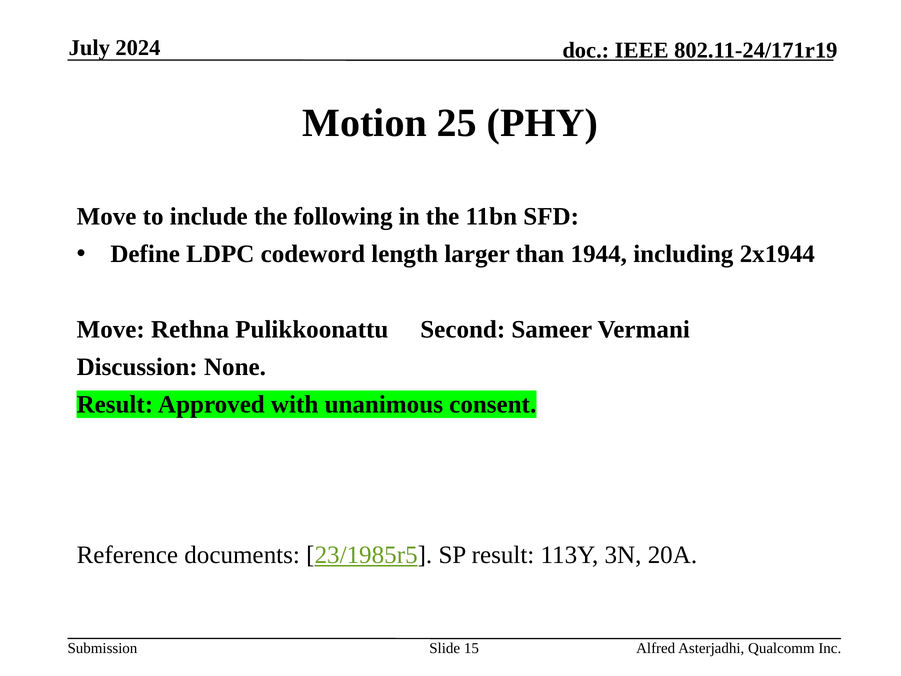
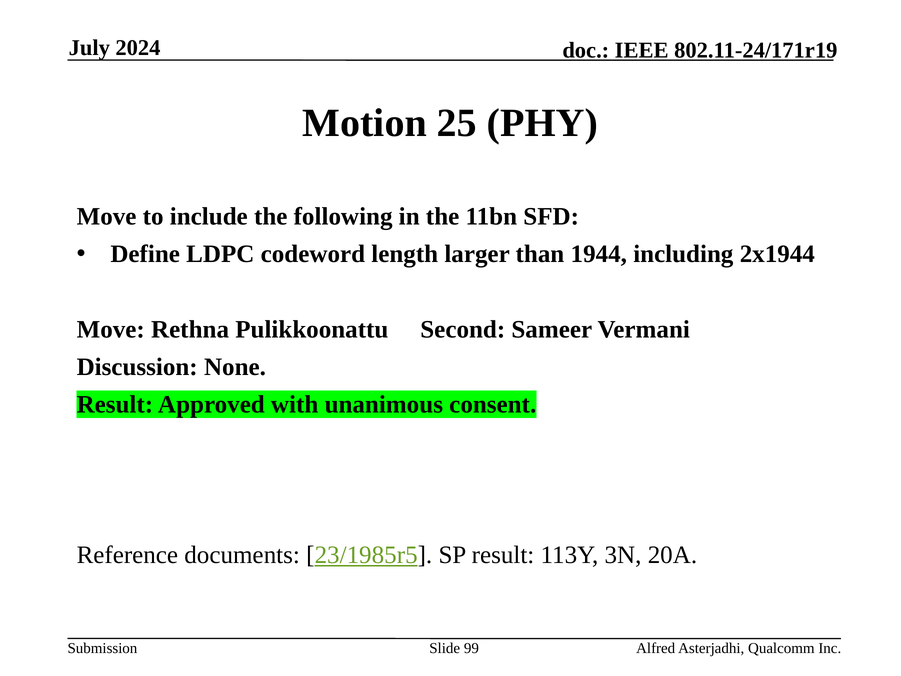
15: 15 -> 99 (471, 648)
